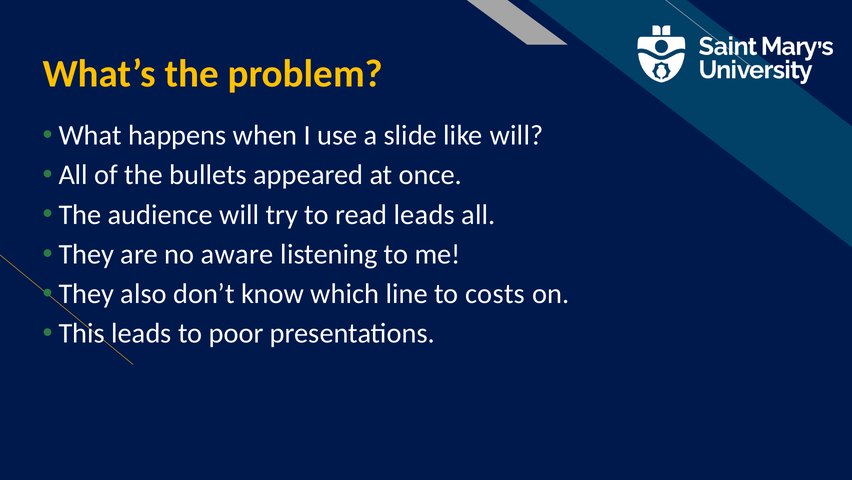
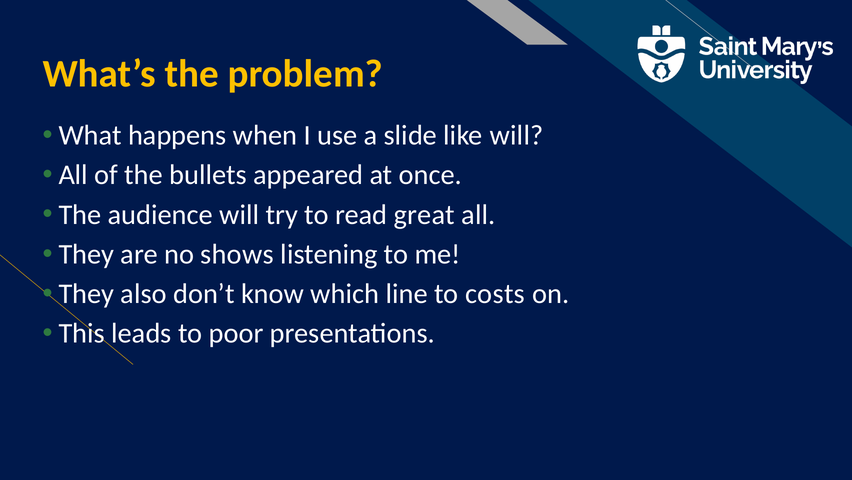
read leads: leads -> great (424, 214)
aware: aware -> shows (237, 254)
